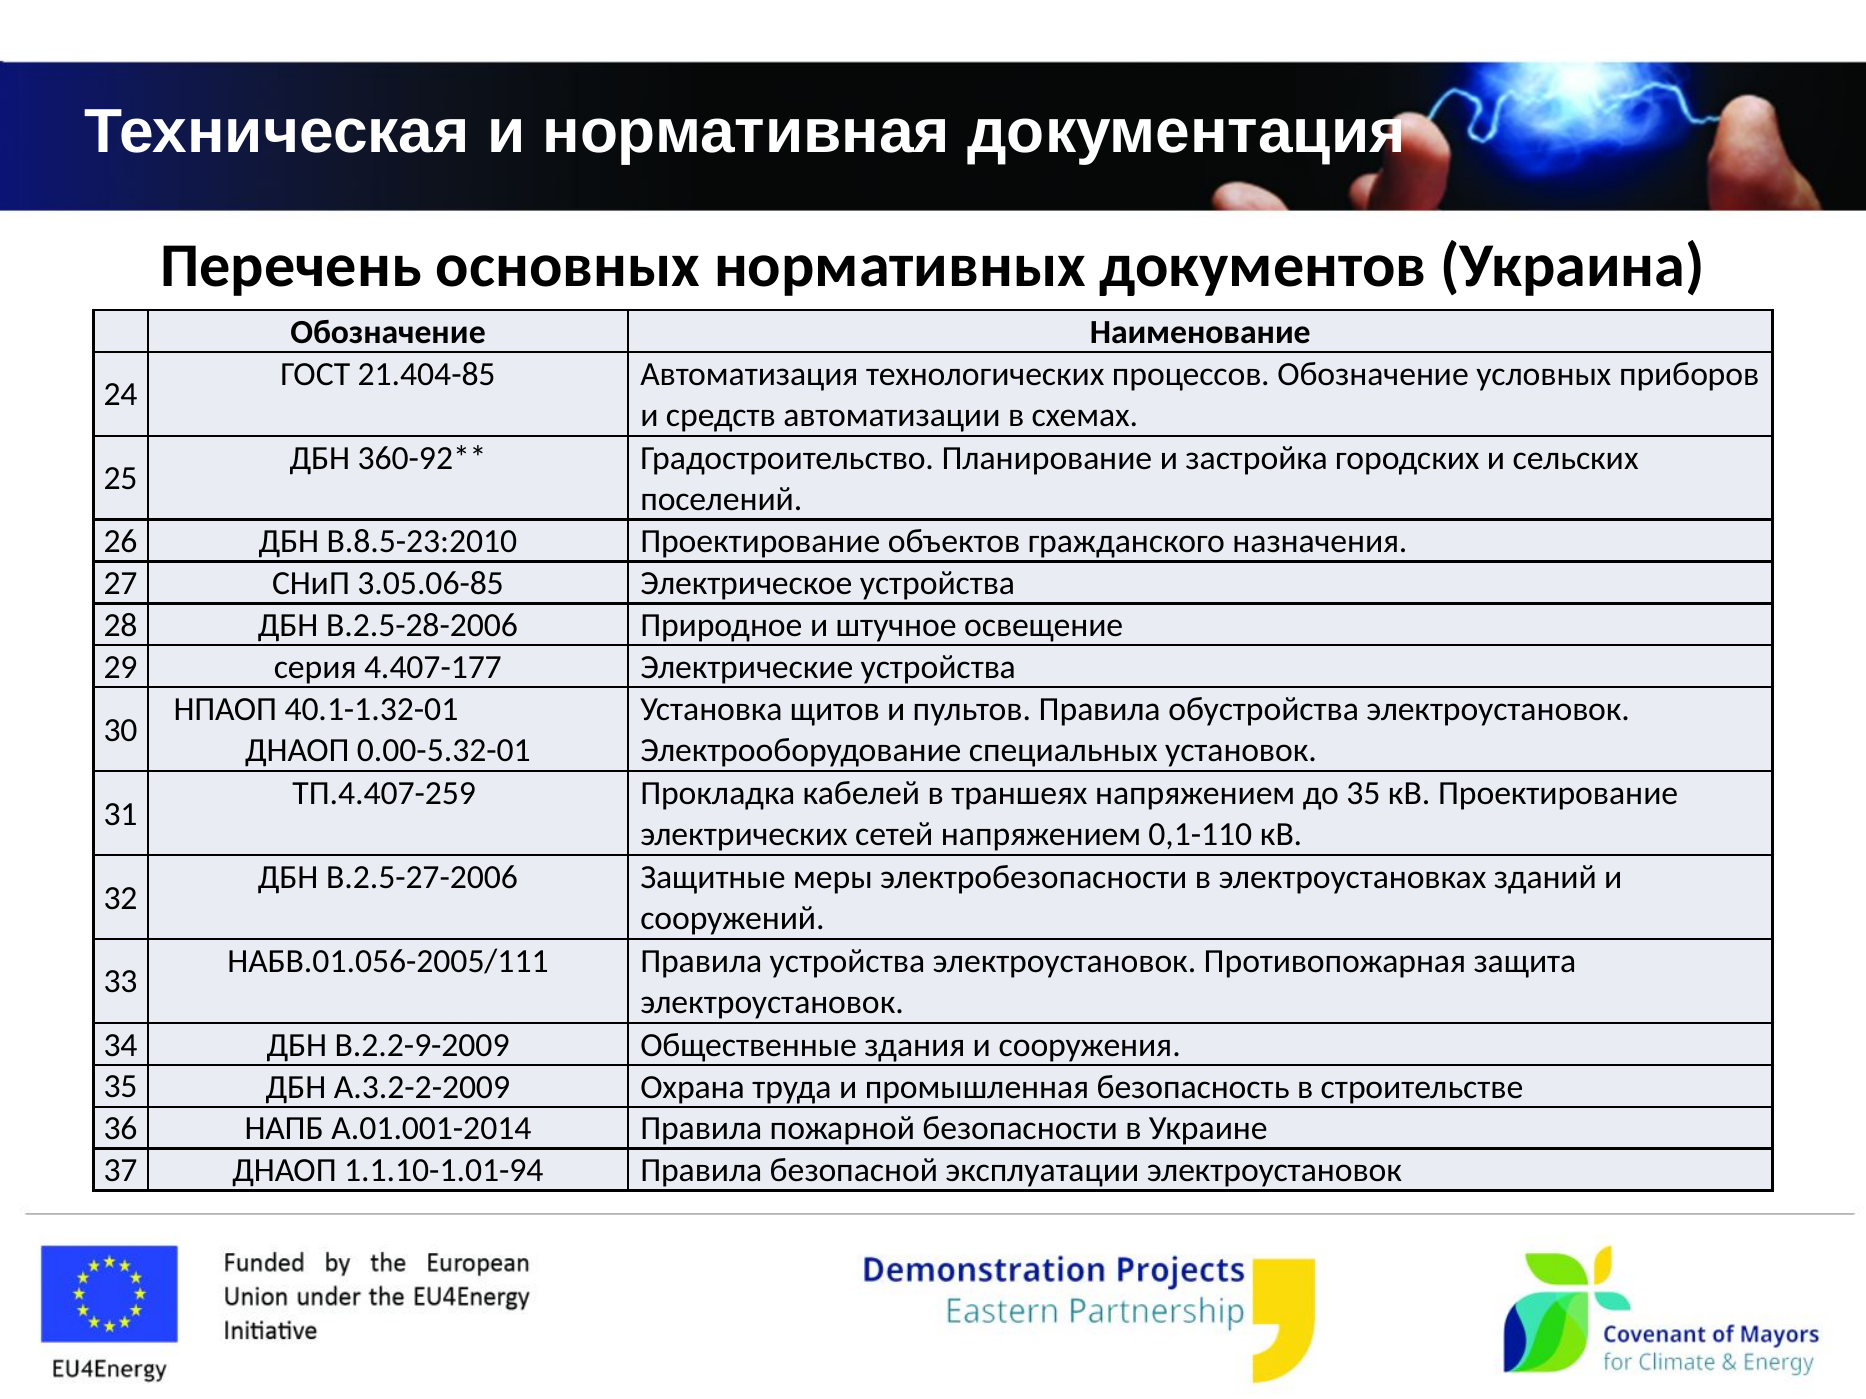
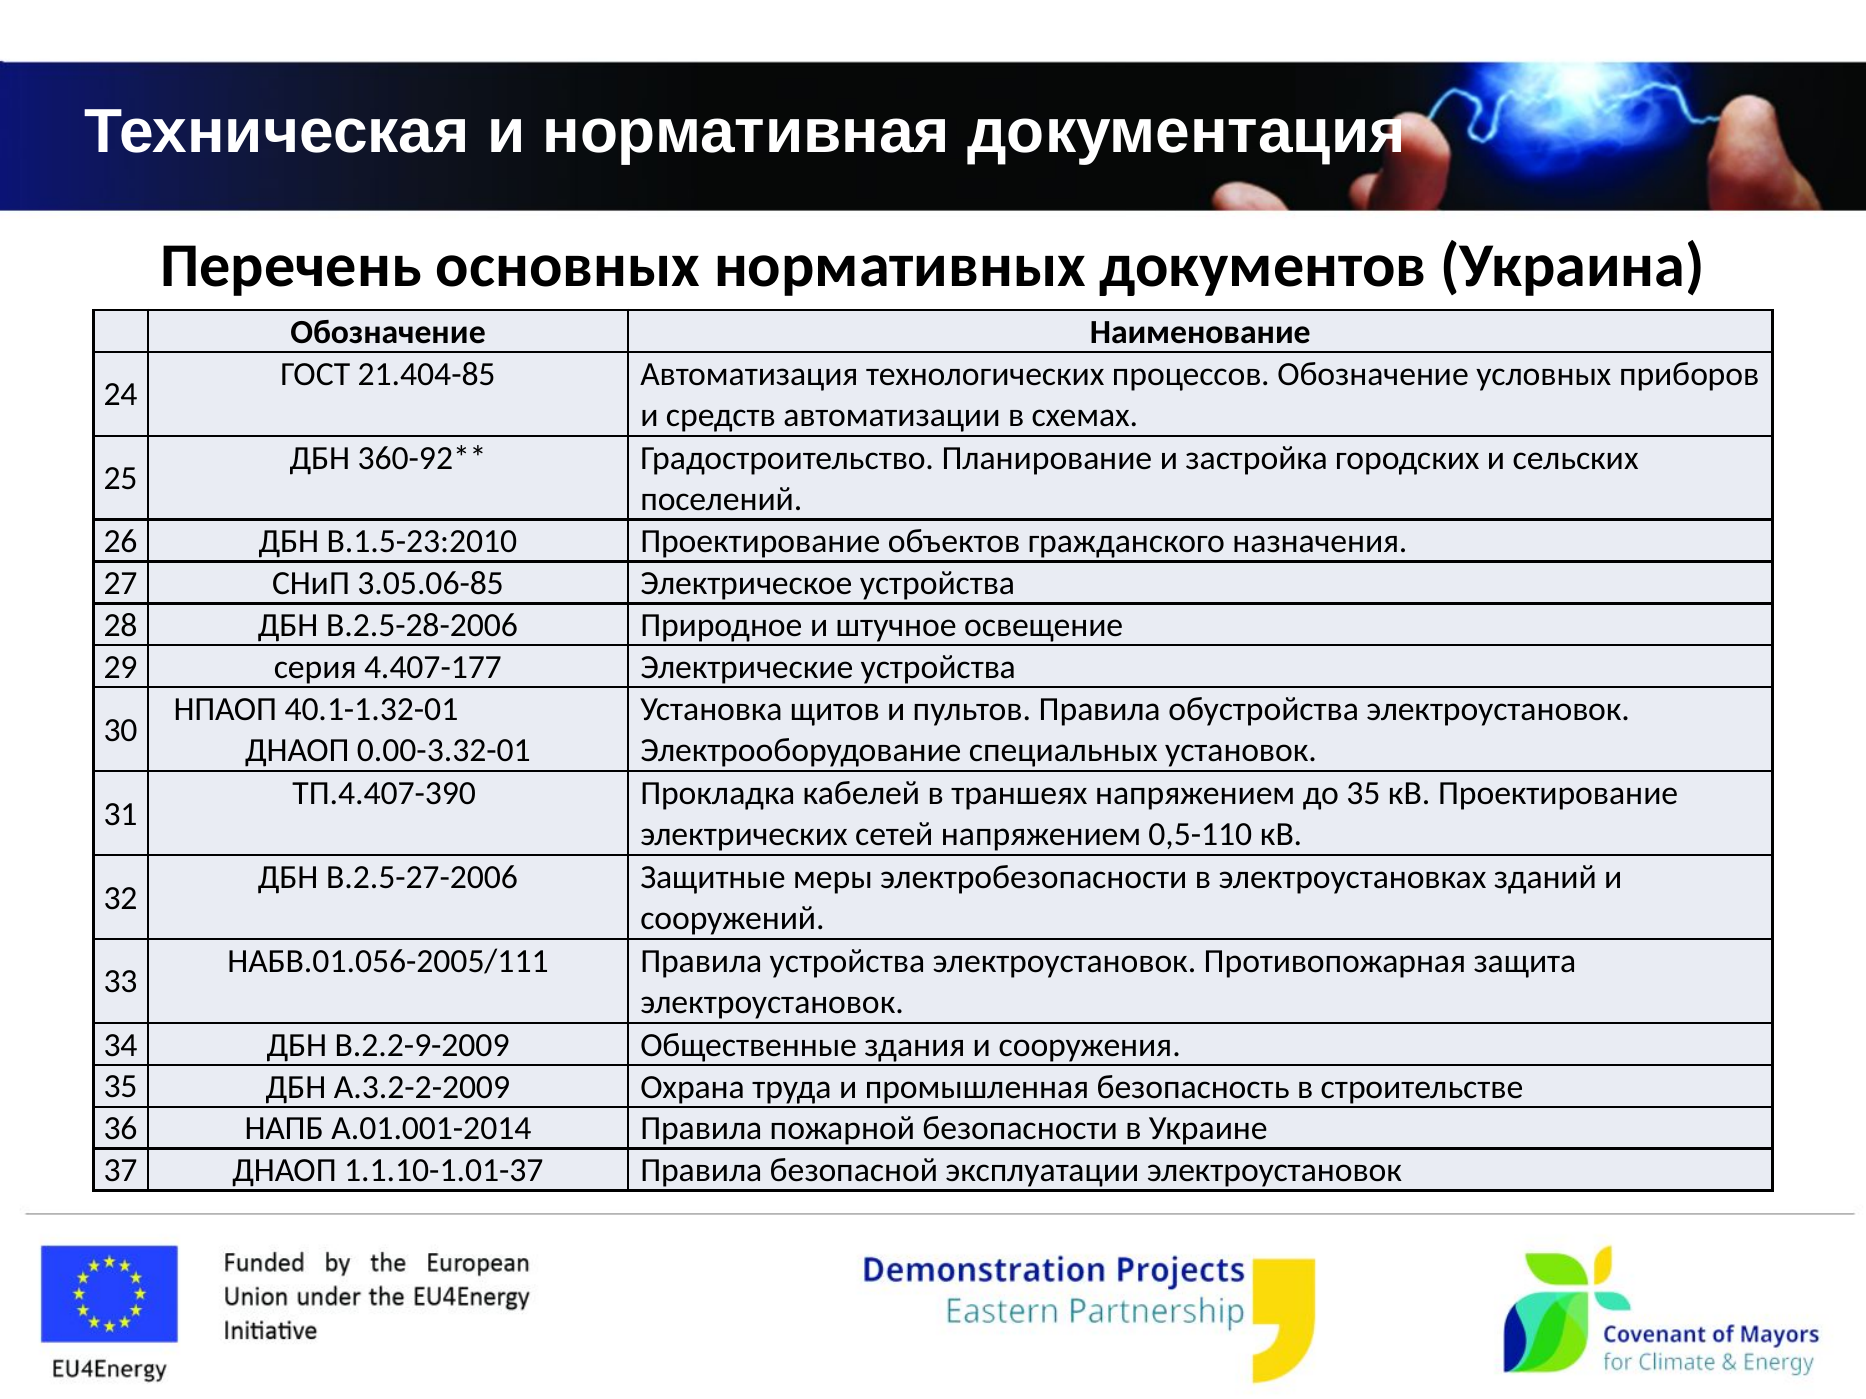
В.8.5-23:2010: В.8.5-23:2010 -> В.1.5-23:2010 (422, 542)
0.00-5.32-01: 0.00-5.32-01 -> 0.00-3.32-01 (444, 751)
ТП.4.407-259: ТП.4.407-259 -> ТП.4.407-390 (384, 794)
0,1-110: 0,1-110 -> 0,5-110 (1200, 835)
1.1.10-1.01-94: 1.1.10-1.01-94 -> 1.1.10-1.01-37 (444, 1171)
